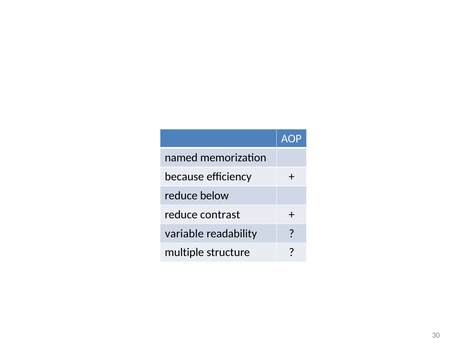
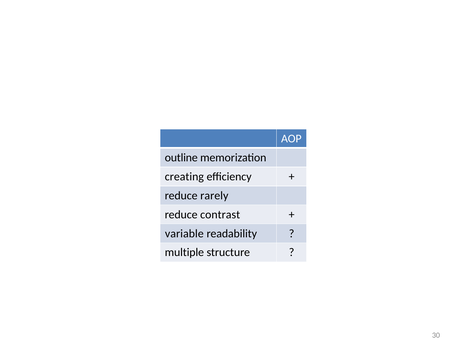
named: named -> outline (181, 158)
because: because -> creating (184, 177)
below: below -> rarely (214, 196)
